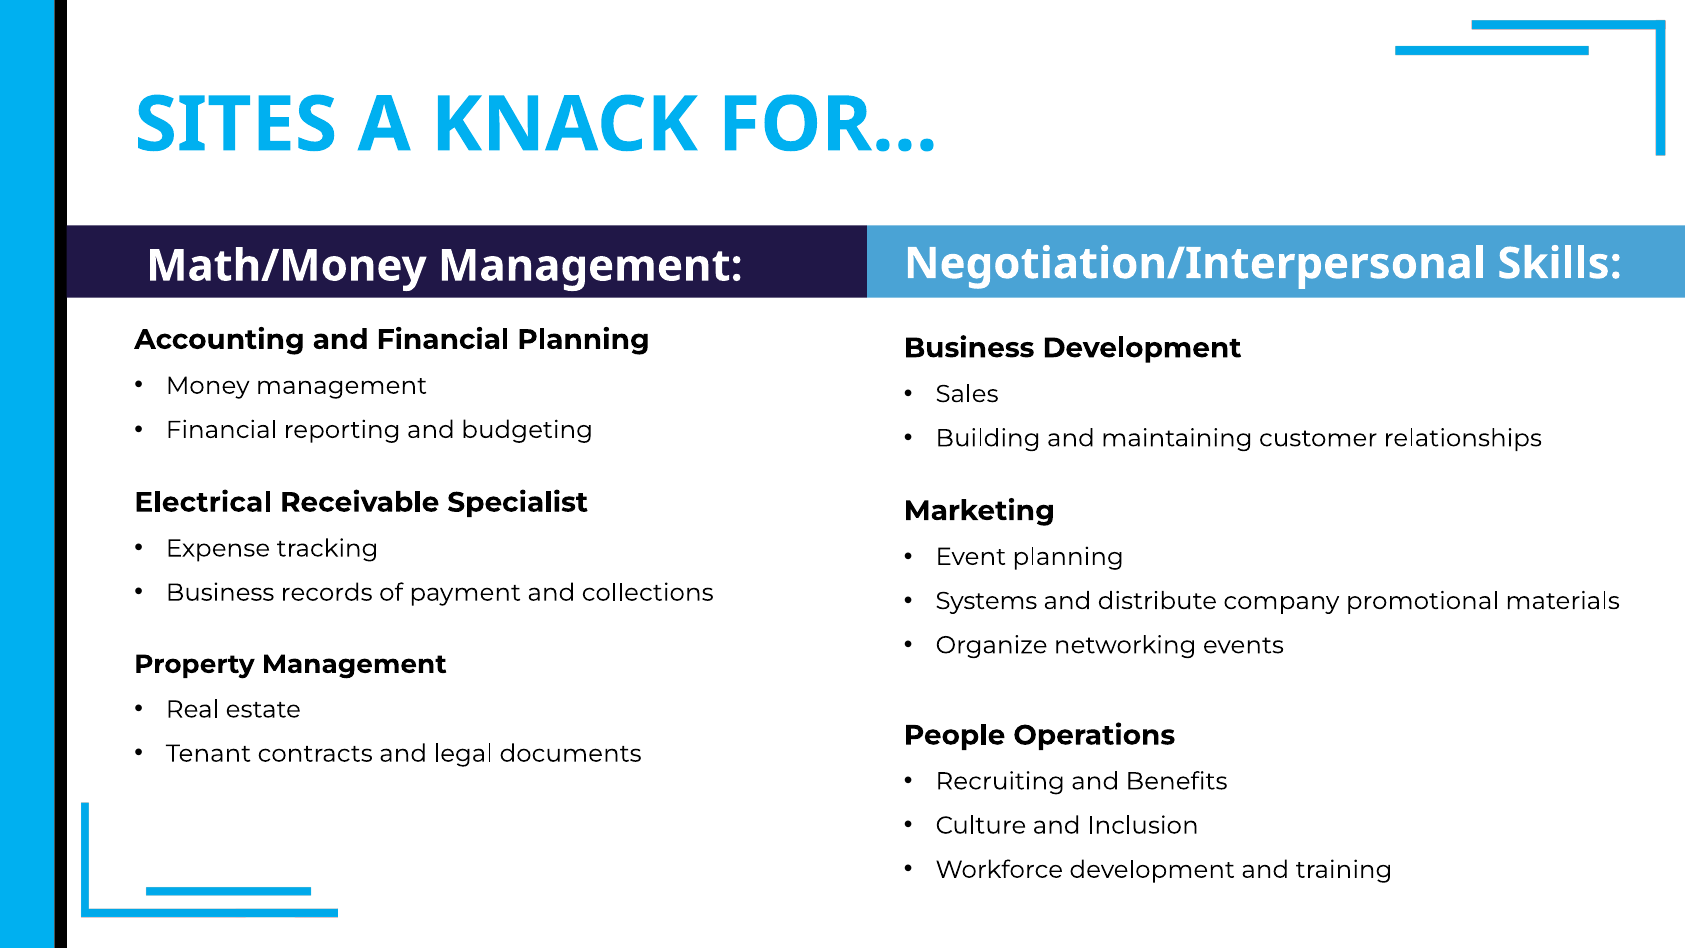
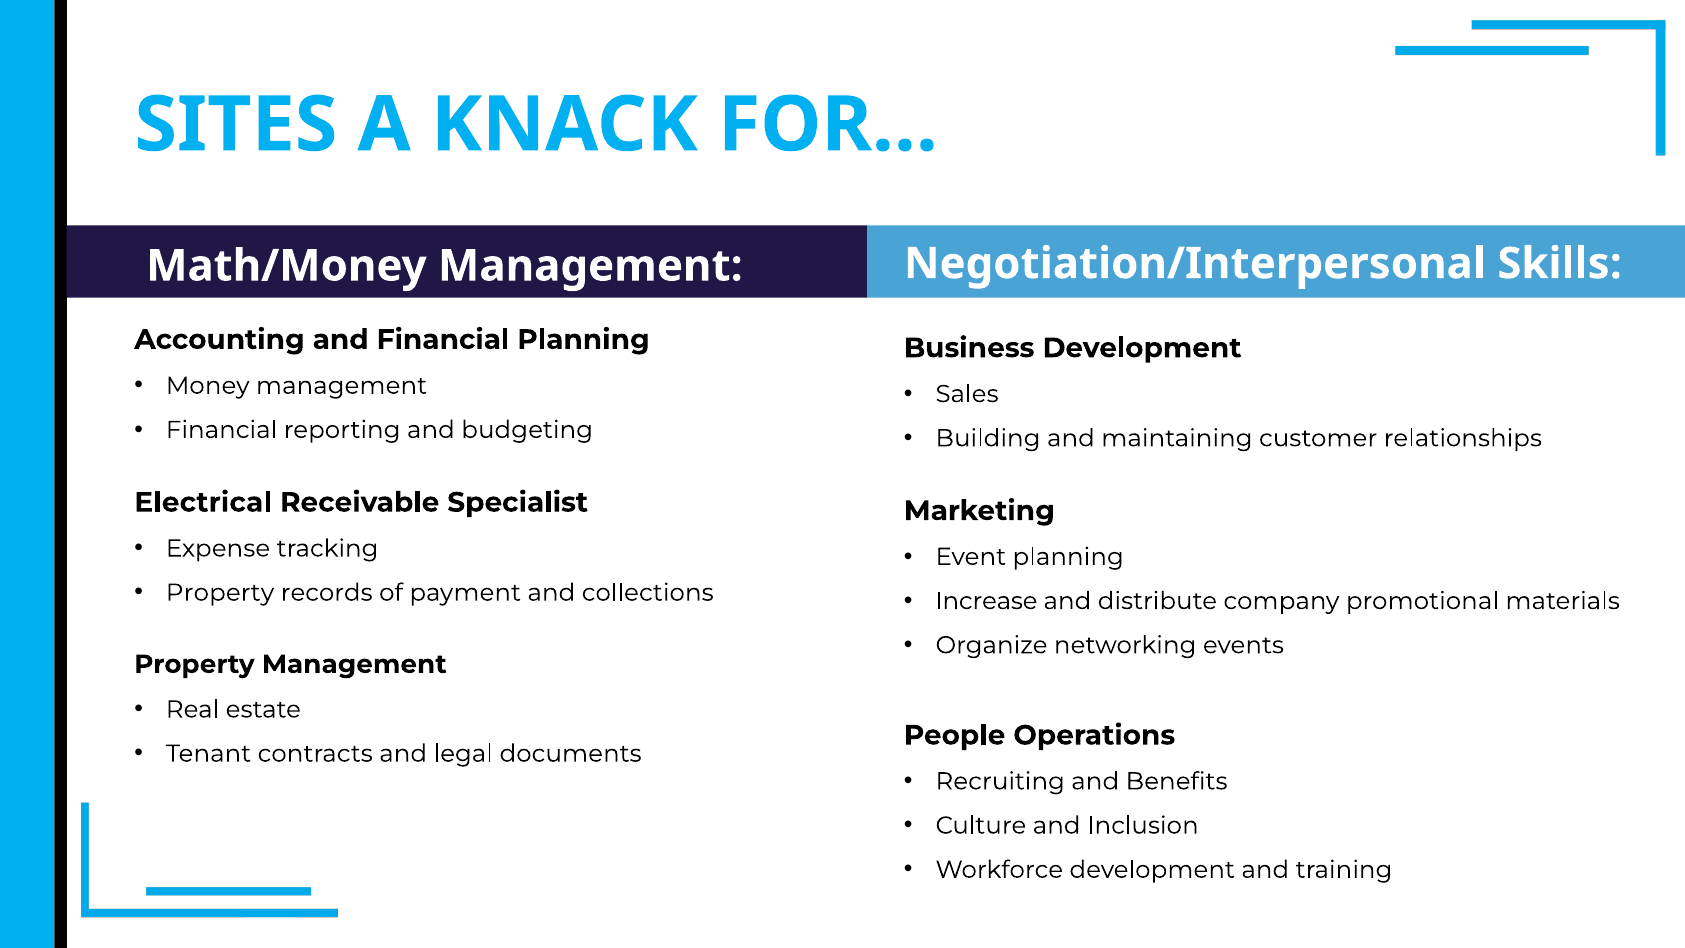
Business: Business -> Property (220, 593)
Systems: Systems -> Increase (986, 601)
